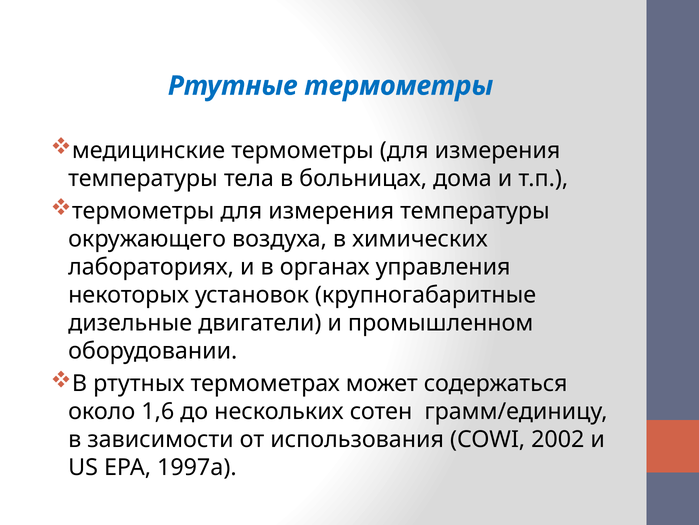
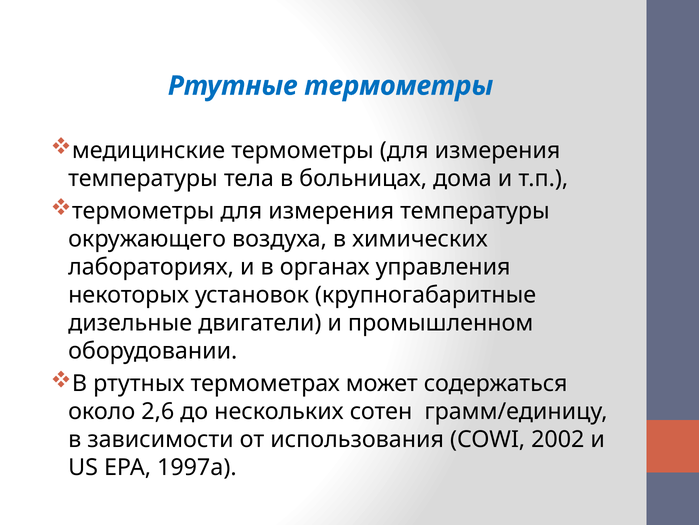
1,6: 1,6 -> 2,6 (158, 411)
